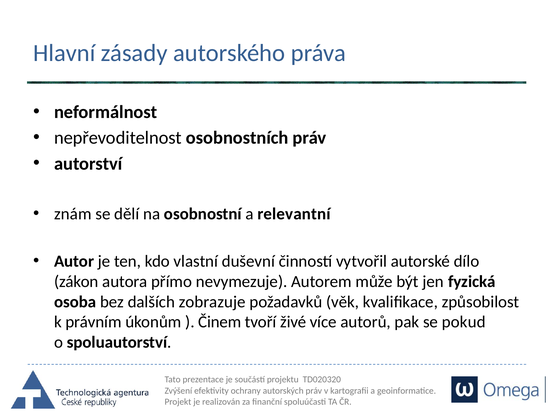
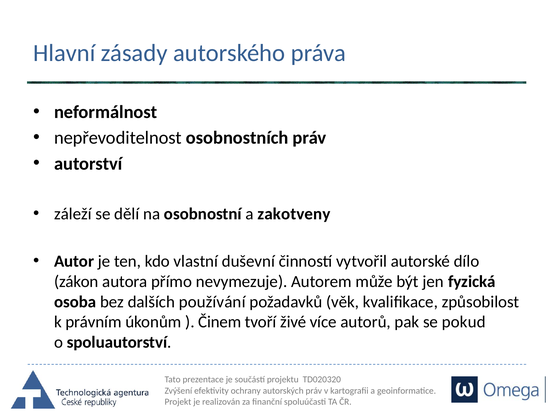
znám: znám -> záleží (73, 214)
relevantní: relevantní -> zakotveny (294, 214)
zobrazuje: zobrazuje -> používání (212, 302)
